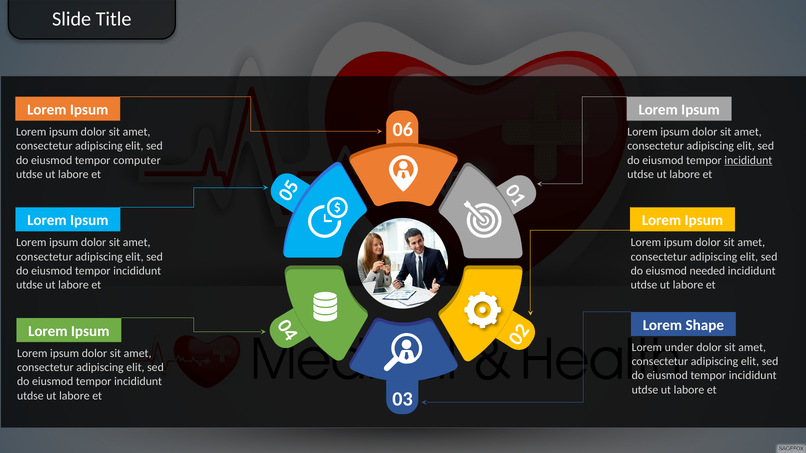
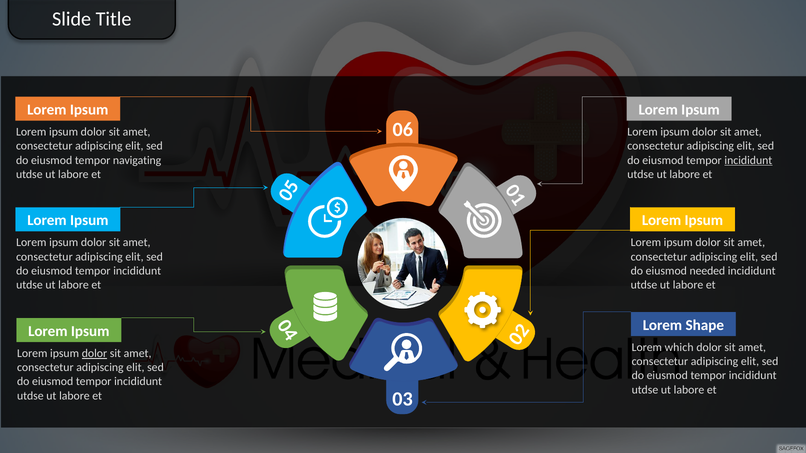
computer: computer -> navigating (137, 160)
under: under -> which (679, 348)
dolor underline: none -> present (94, 354)
